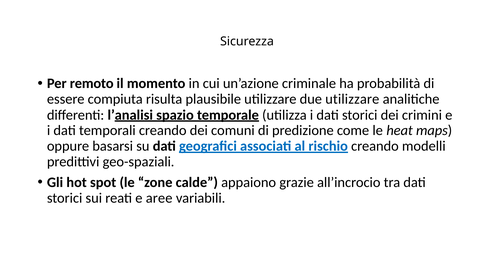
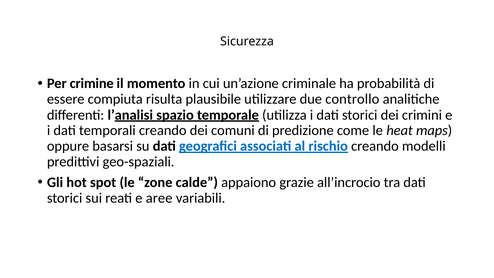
remoto: remoto -> crimine (92, 84)
due utilizzare: utilizzare -> controllo (352, 99)
